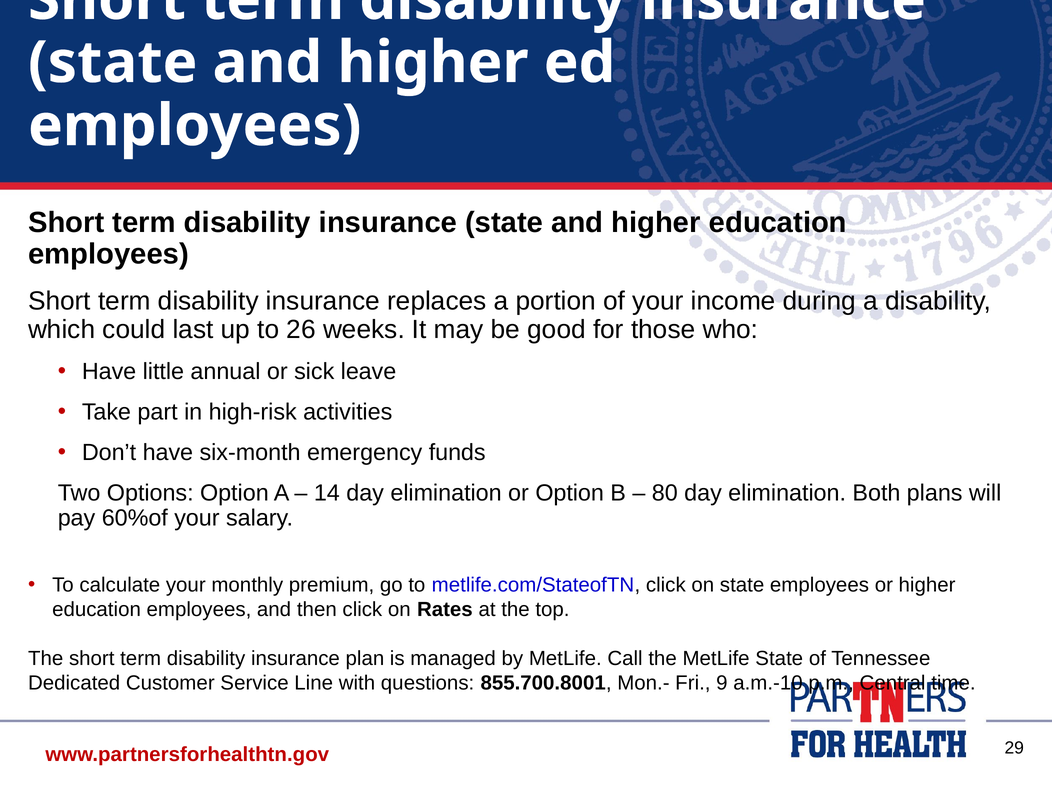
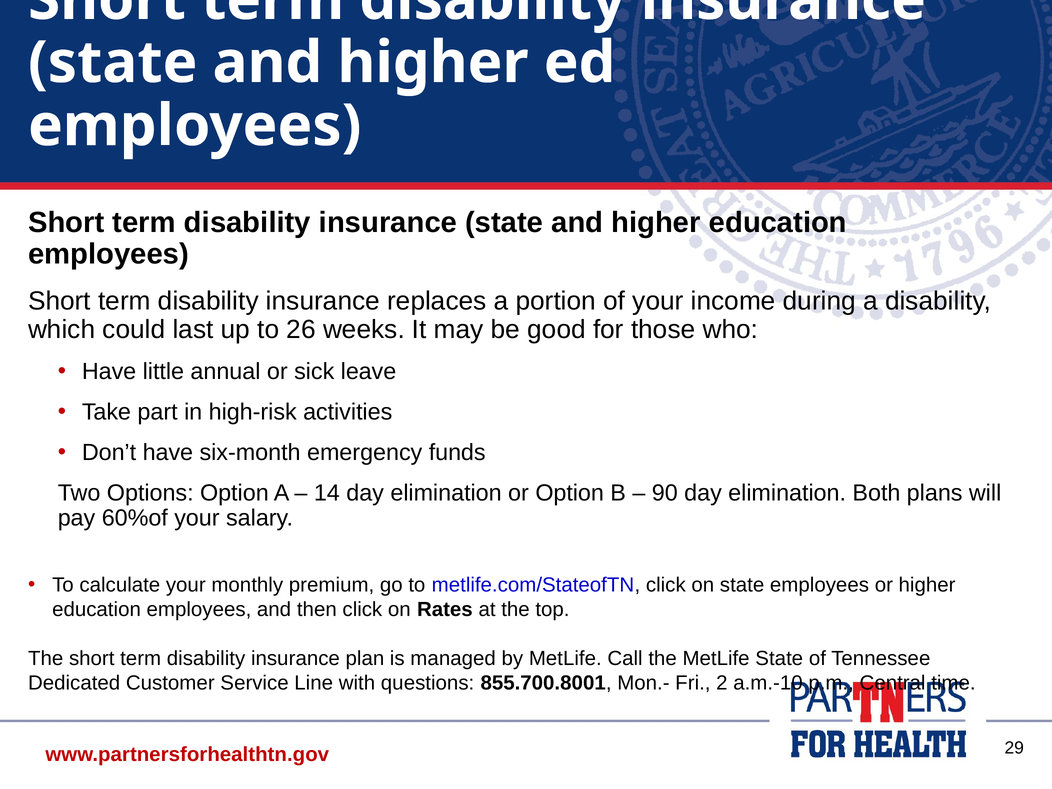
80: 80 -> 90 (665, 493)
9: 9 -> 2 (722, 683)
